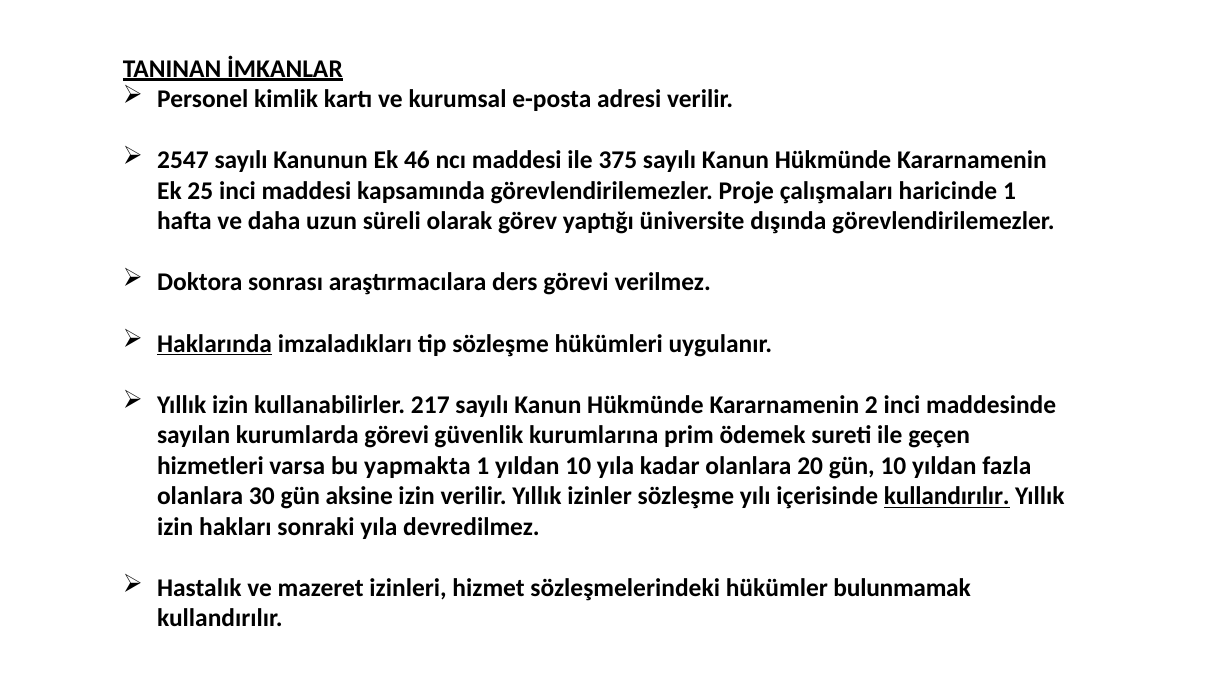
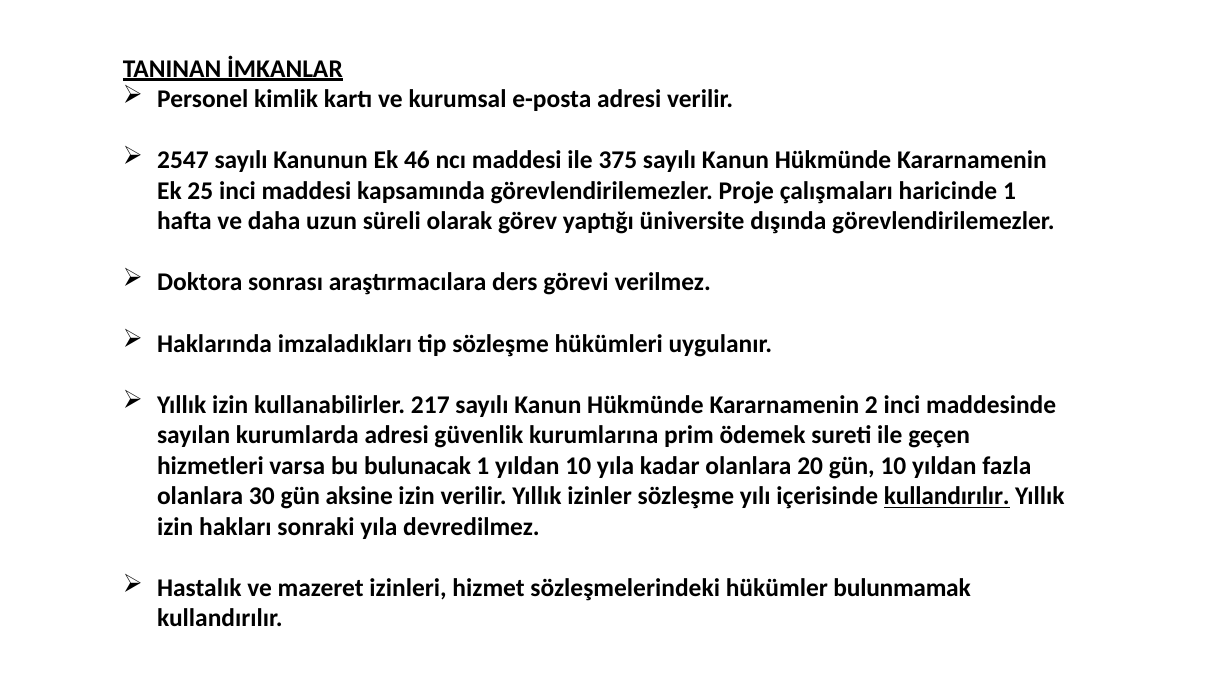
Haklarında underline: present -> none (215, 344)
kurumlarda görevi: görevi -> adresi (397, 435)
yapmakta: yapmakta -> bulunacak (418, 466)
